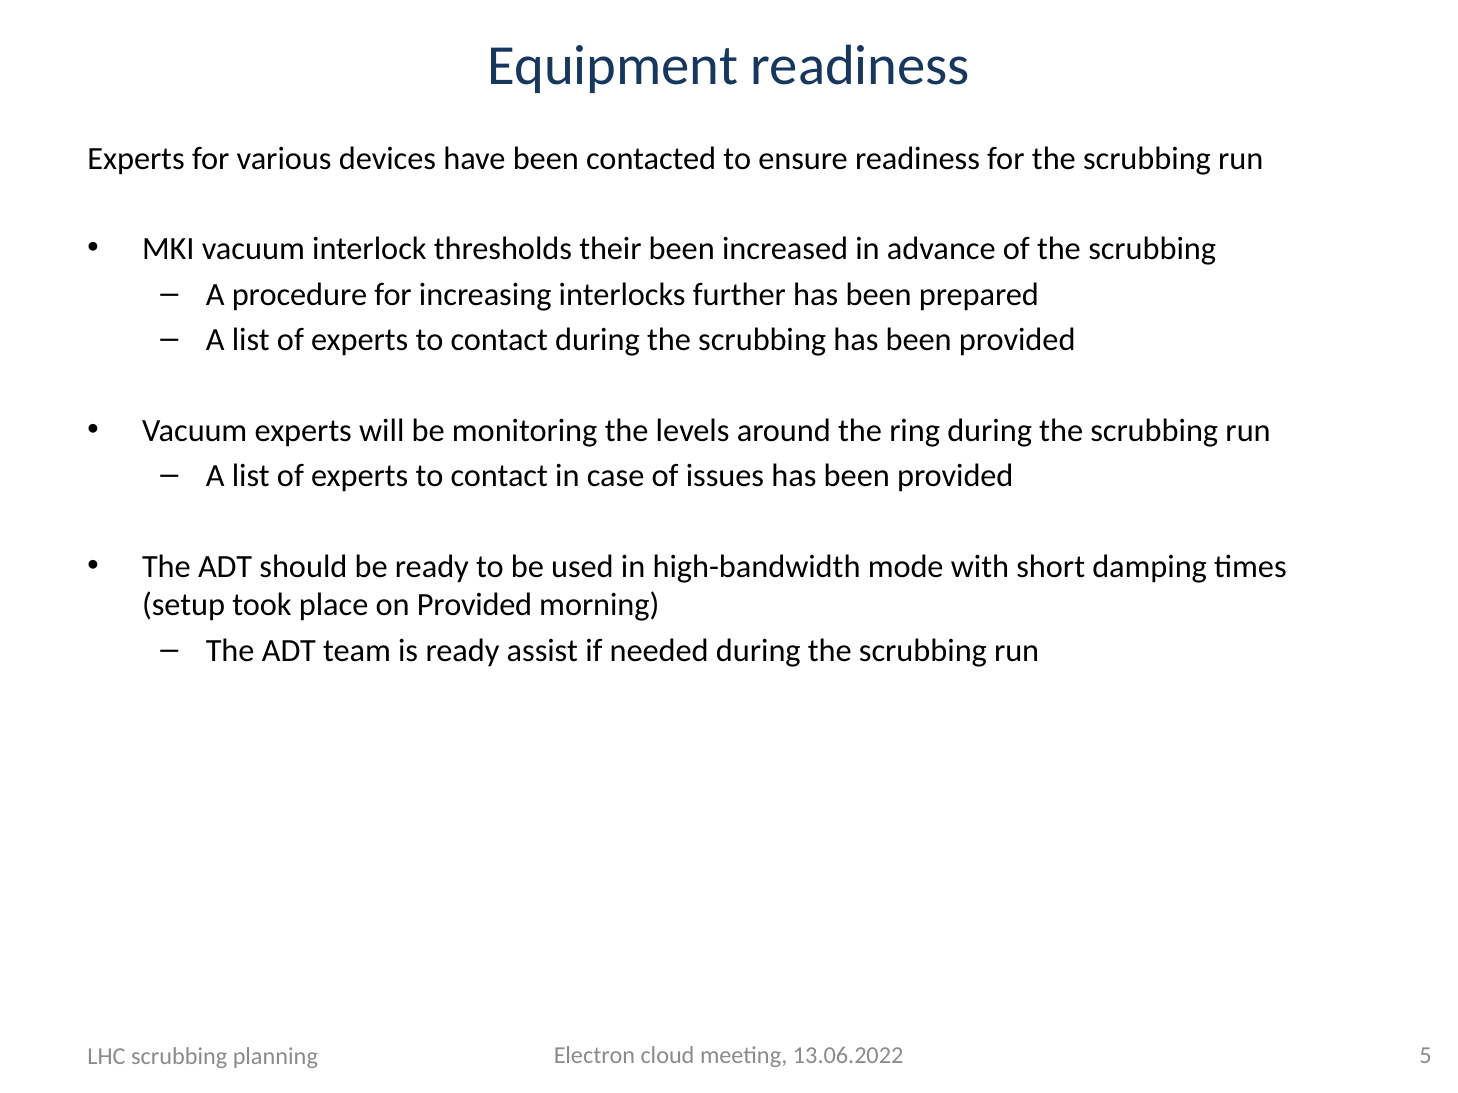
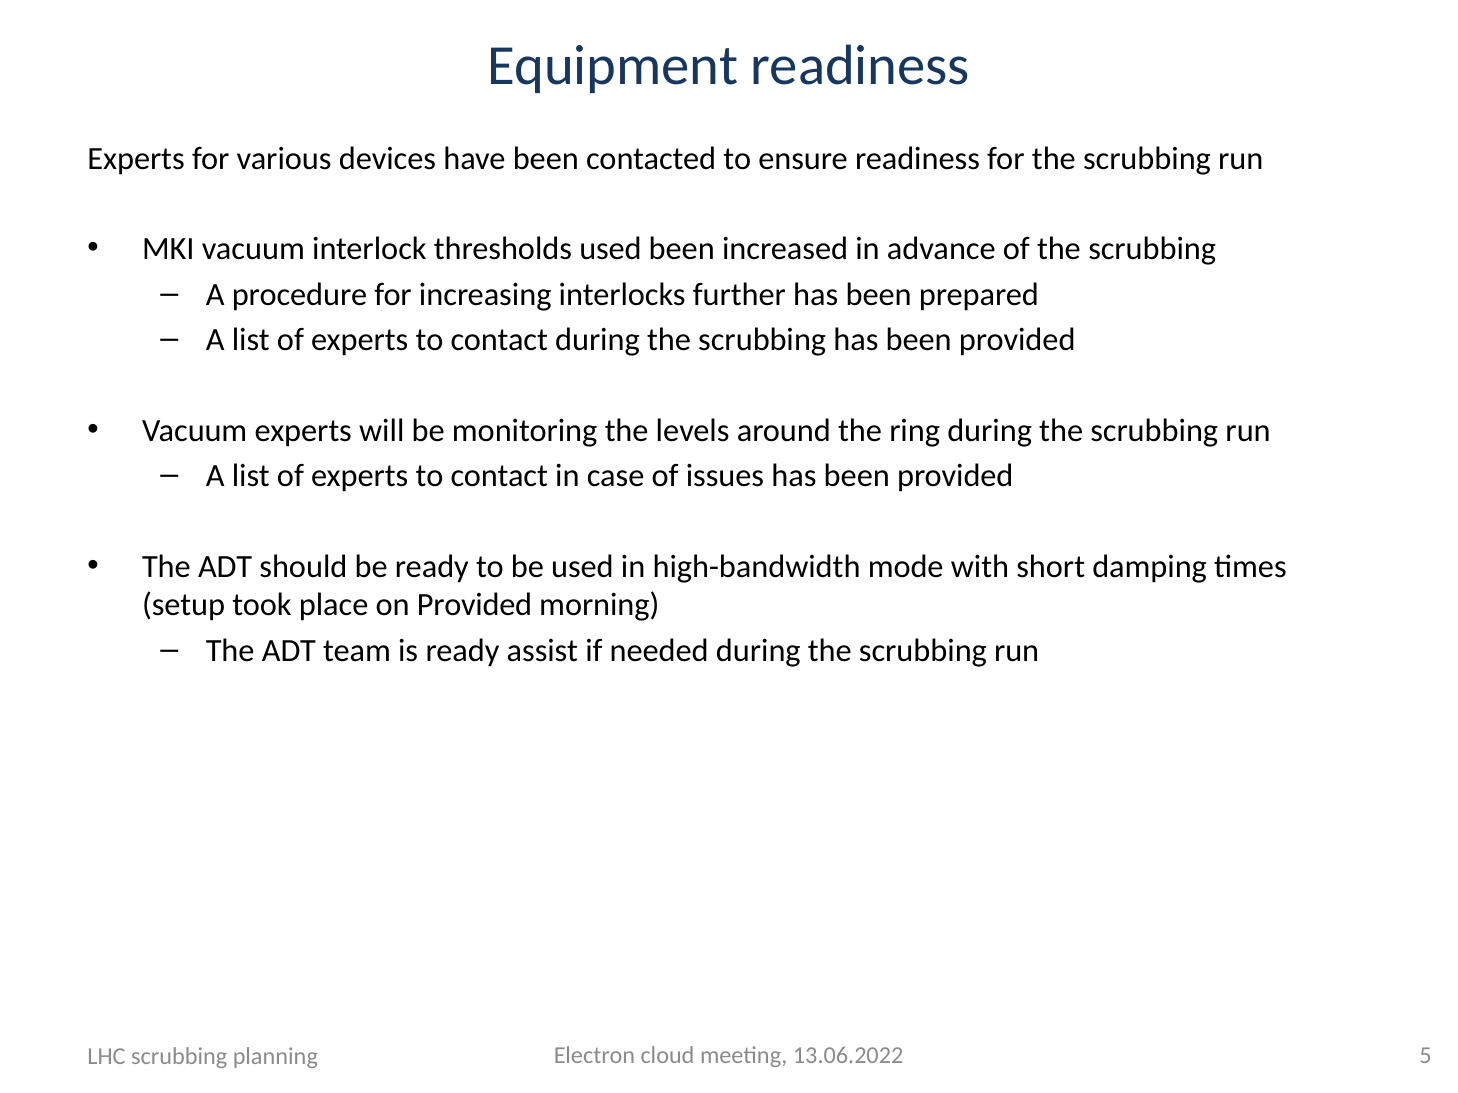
thresholds their: their -> used (610, 249)
